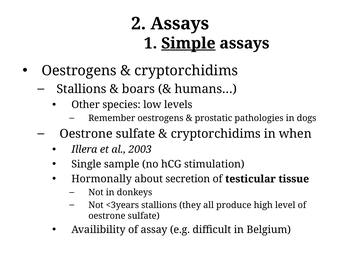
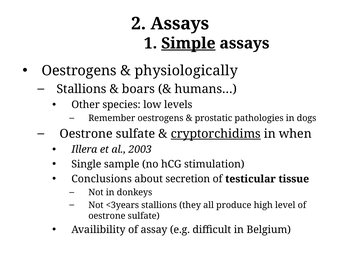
cryptorchidims: cryptorchidims -> physiologically (186, 71)
cryptorchidims underline: none -> present (216, 134)
Hormonally: Hormonally -> Conclusions (102, 179)
